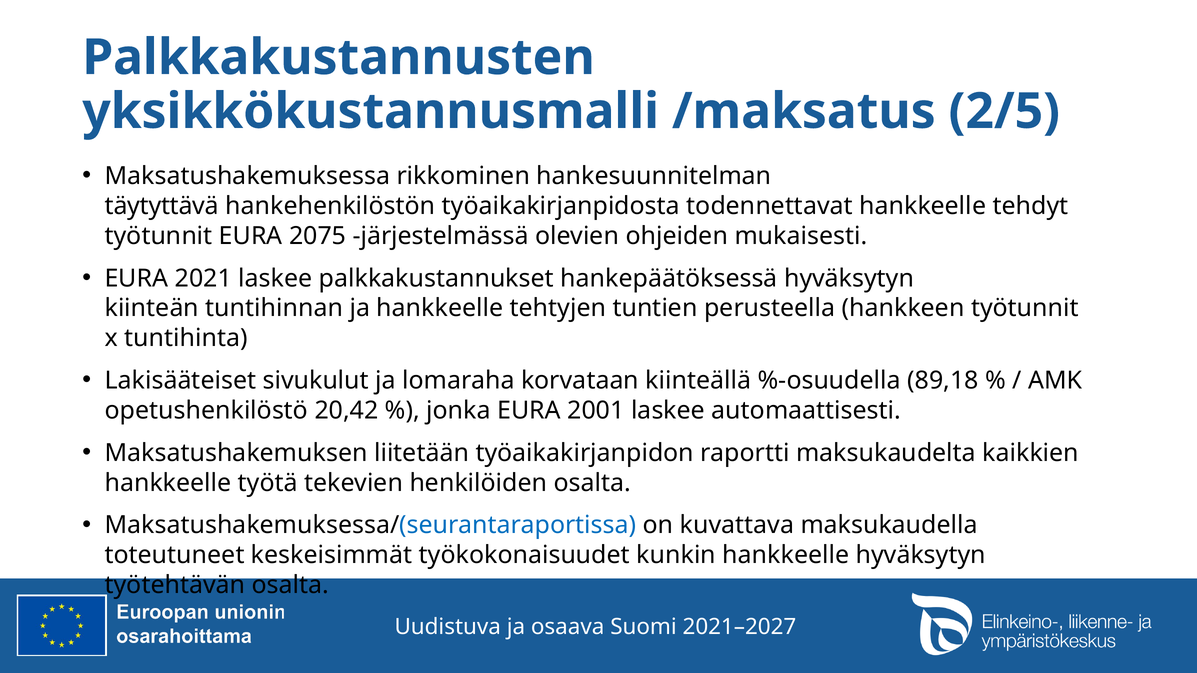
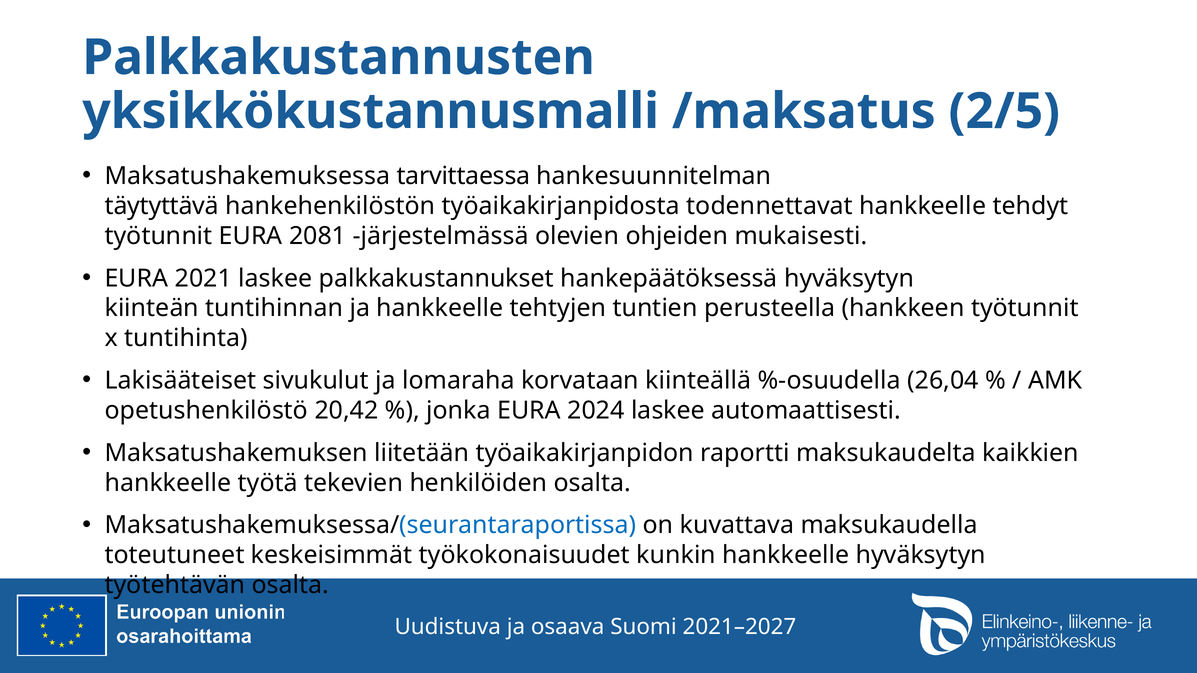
rikkominen: rikkominen -> tarvittaessa (463, 176)
2075: 2075 -> 2081 (318, 236)
89,18: 89,18 -> 26,04 (943, 381)
2001: 2001 -> 2024 (596, 411)
